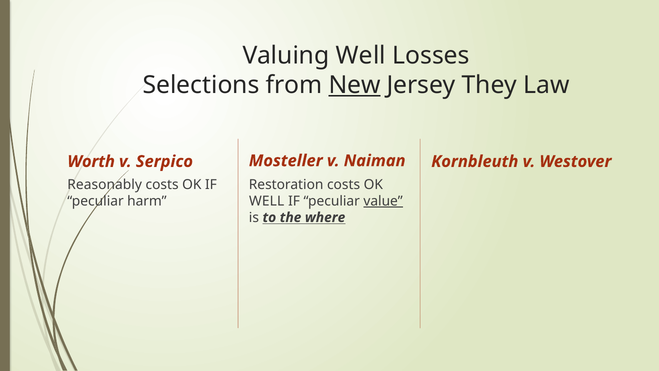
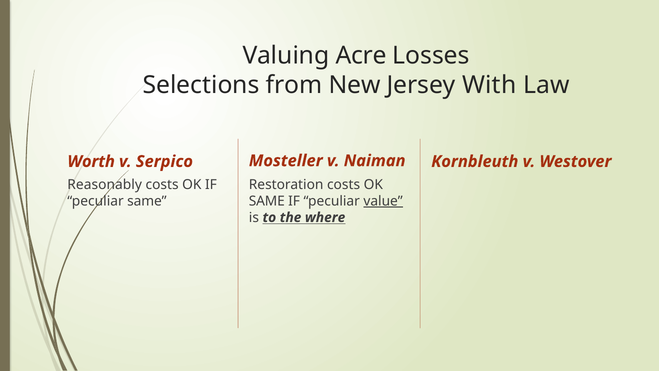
Valuing Well: Well -> Acre (361, 56)
New underline: present -> none (355, 85)
They: They -> With (489, 85)
peculiar harm: harm -> same (147, 201)
WELL: WELL -> SAME (267, 201)
